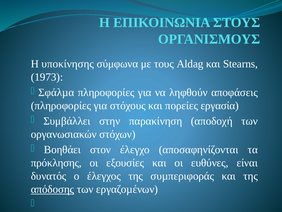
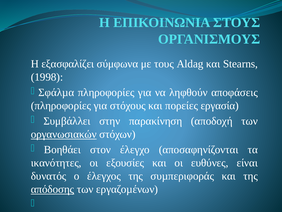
υποκίνησης: υποκίνησης -> εξασφαλίζει (68, 64)
1973: 1973 -> 1998 (47, 77)
οργανωσιακών underline: none -> present (64, 134)
πρόκλησης: πρόκλησης -> ικανότητες (56, 163)
